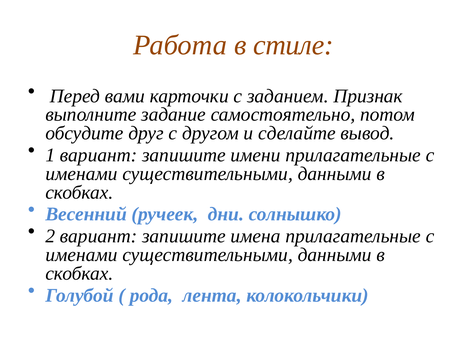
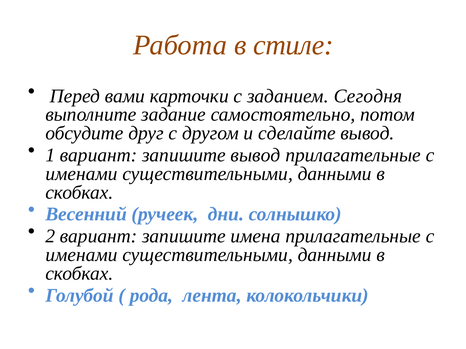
Признак: Признак -> Сегодня (368, 96)
запишите имени: имени -> вывод (255, 155)
